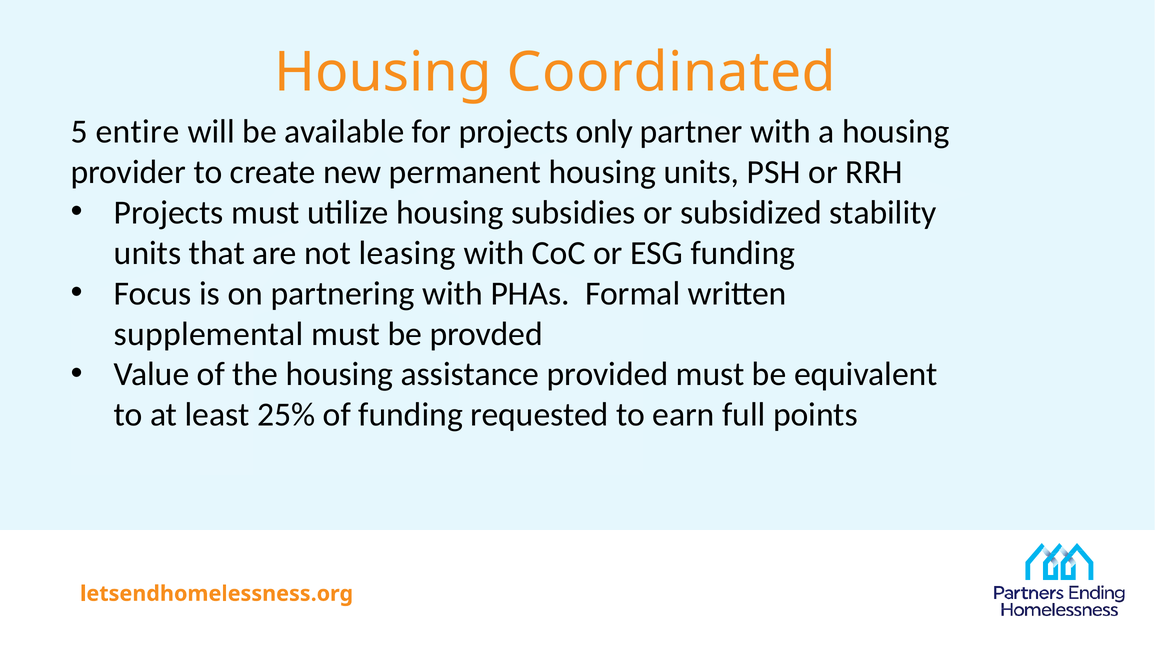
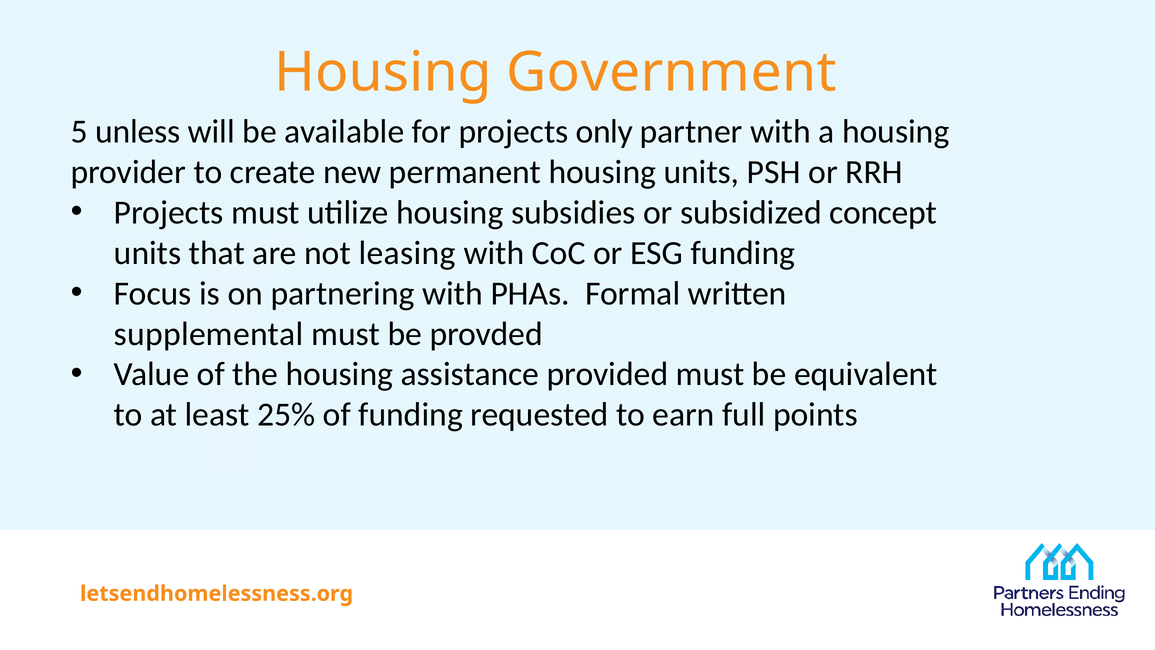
Coordinated: Coordinated -> Government (671, 73)
entire: entire -> unless (138, 132)
stability: stability -> concept (883, 212)
